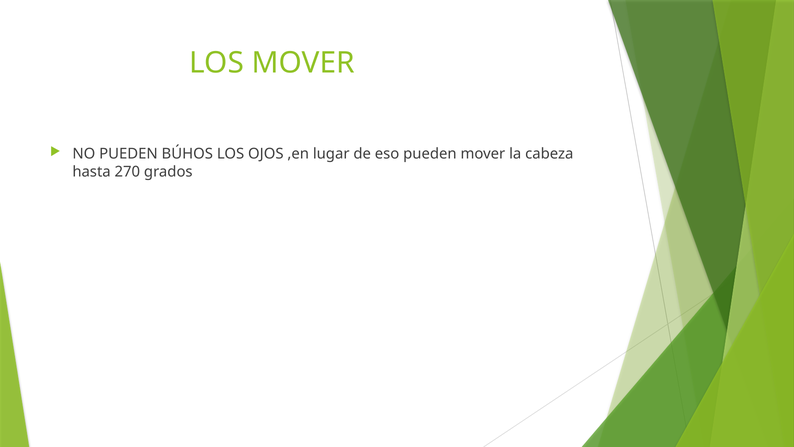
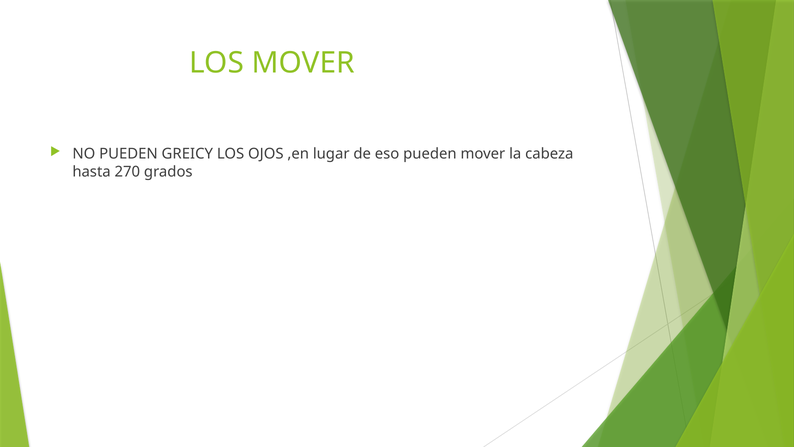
BÚHOS: BÚHOS -> GREICY (187, 154)
